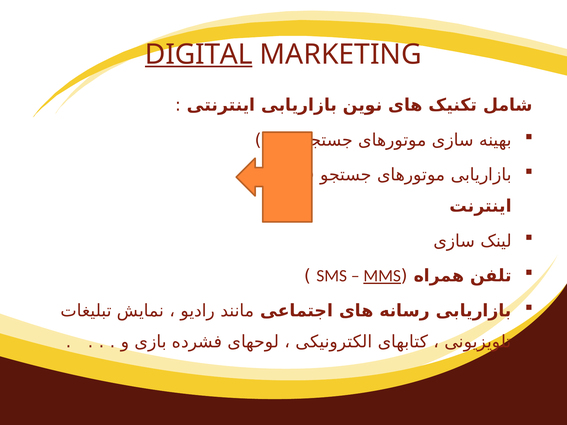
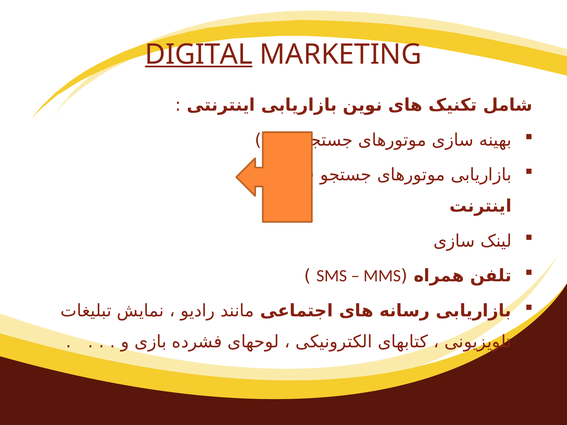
MMS underline: present -> none (382, 276)
